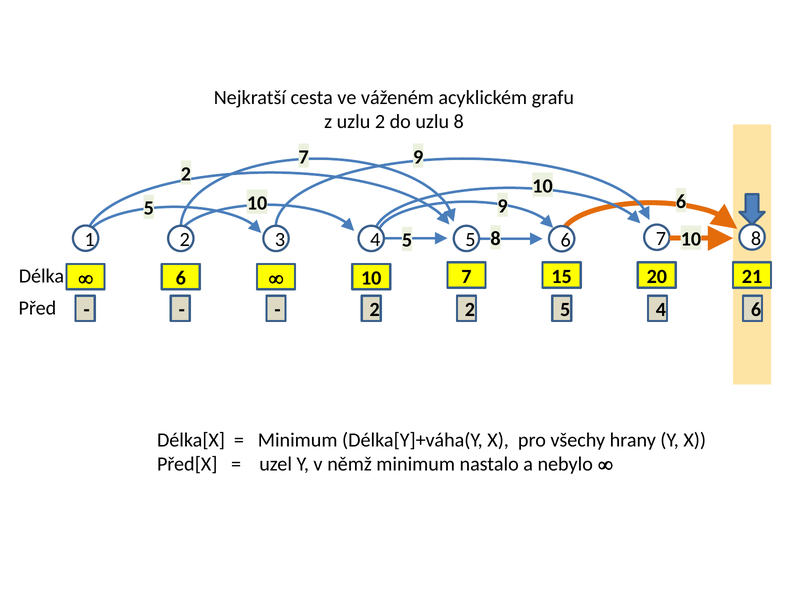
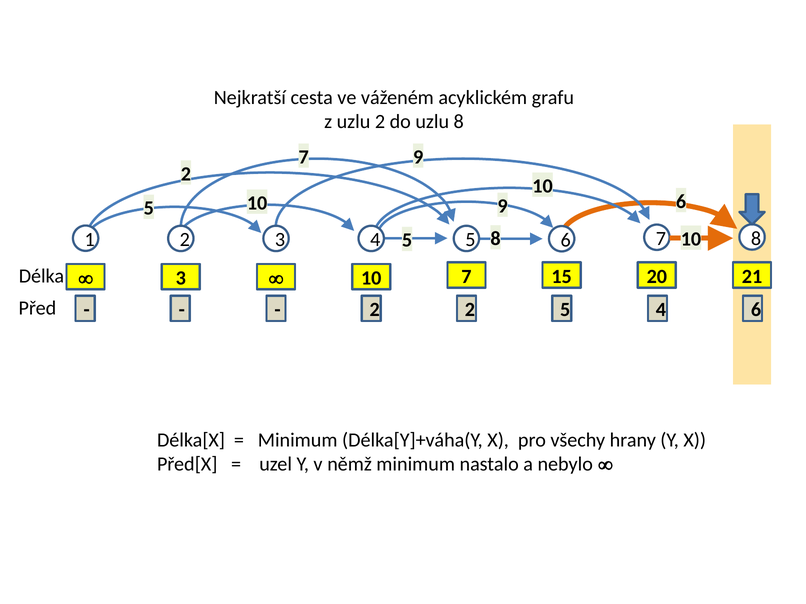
6: 6 -> 3 (181, 278)
